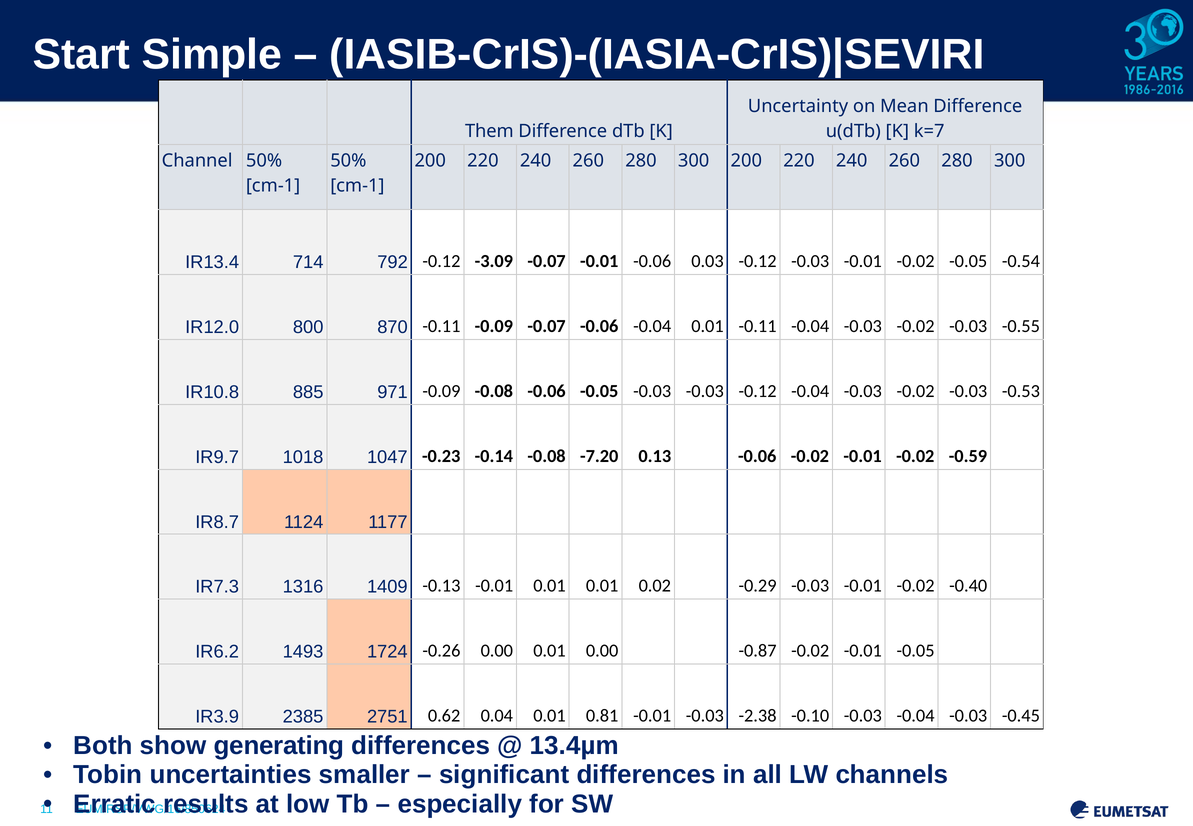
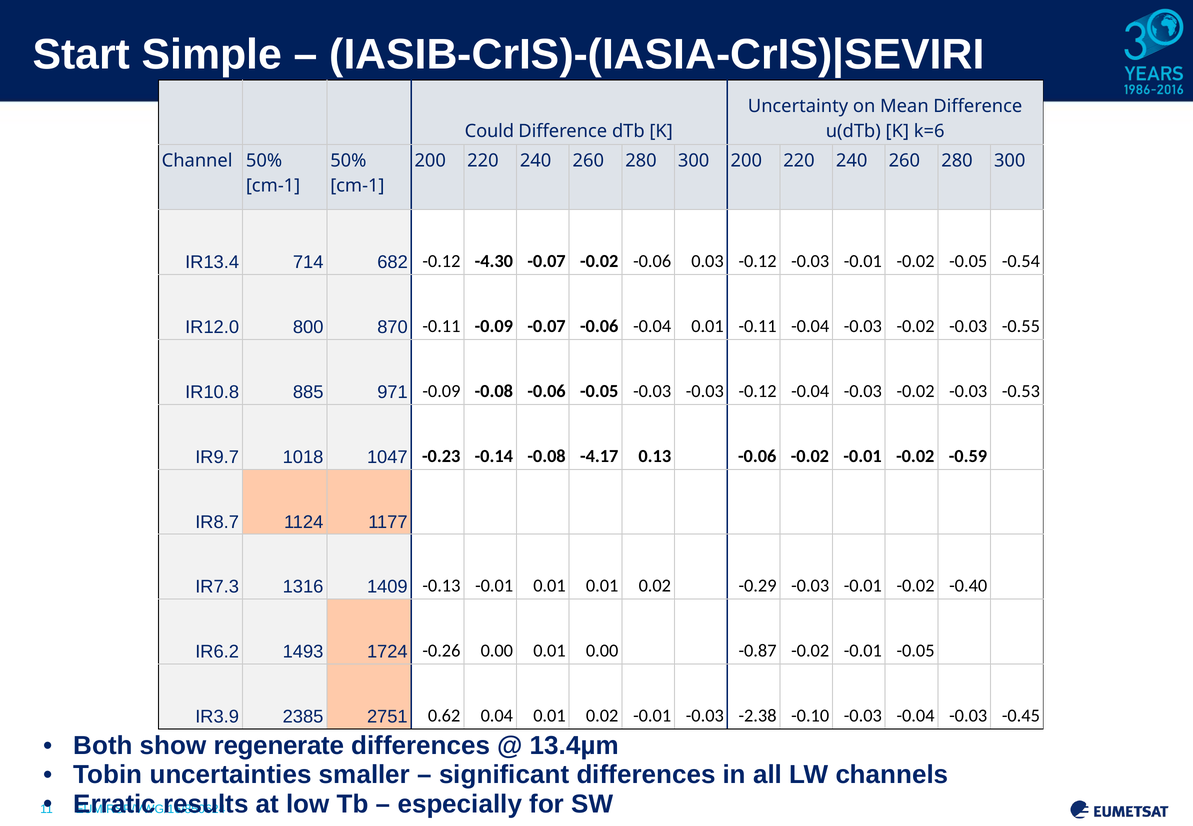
Them: Them -> Could (489, 131)
k=7: k=7 -> k=6 (929, 131)
792: 792 -> 682 (393, 262)
-3.09: -3.09 -> -4.30 (494, 261)
-0.07 -0.01: -0.01 -> -0.02 (599, 261)
-7.20: -7.20 -> -4.17 (599, 456)
0.04 0.01 0.81: 0.81 -> 0.02 (602, 716)
generating: generating -> regenerate (279, 746)
